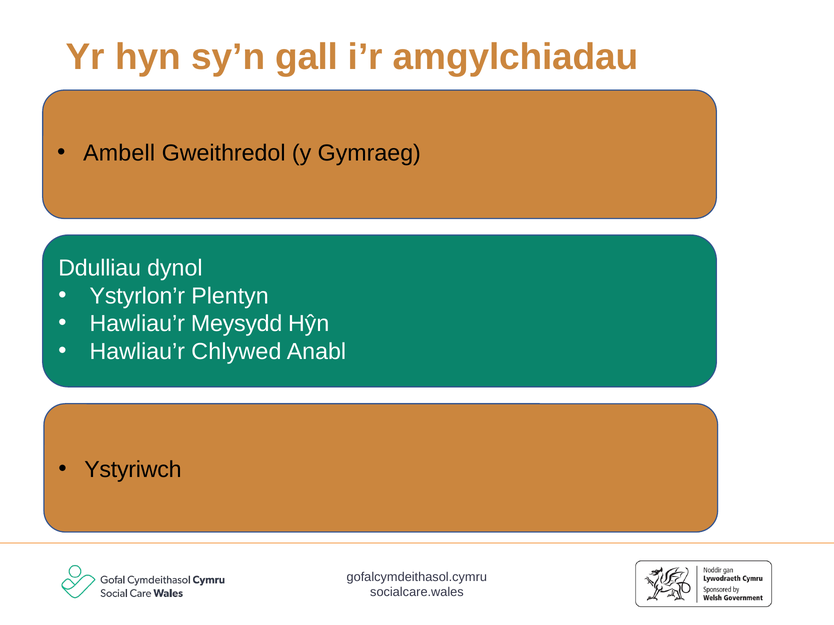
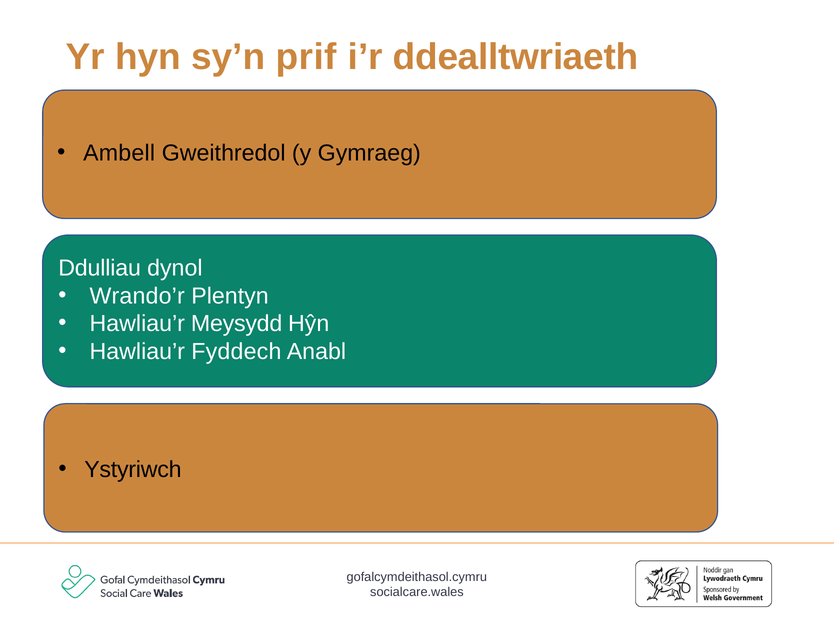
gall: gall -> prif (306, 57)
amgylchiadau: amgylchiadau -> ddealltwriaeth (516, 57)
Ystyrlon’r: Ystyrlon’r -> Wrando’r (137, 296)
Chlywed: Chlywed -> Fyddech (236, 352)
